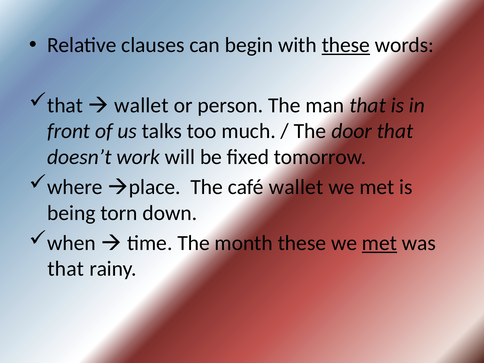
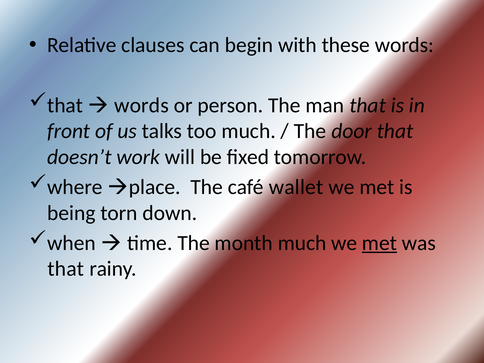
these underline: present -> none (346, 45)
wallet: wallet -> words (142, 105)
month these: these -> much (302, 243)
